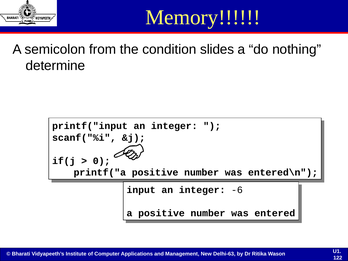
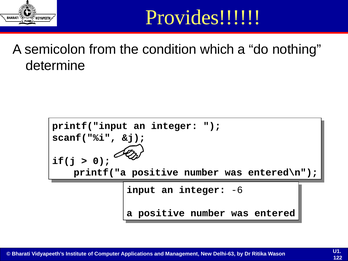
Memory: Memory -> Provides (203, 17)
slides: slides -> which (217, 49)
